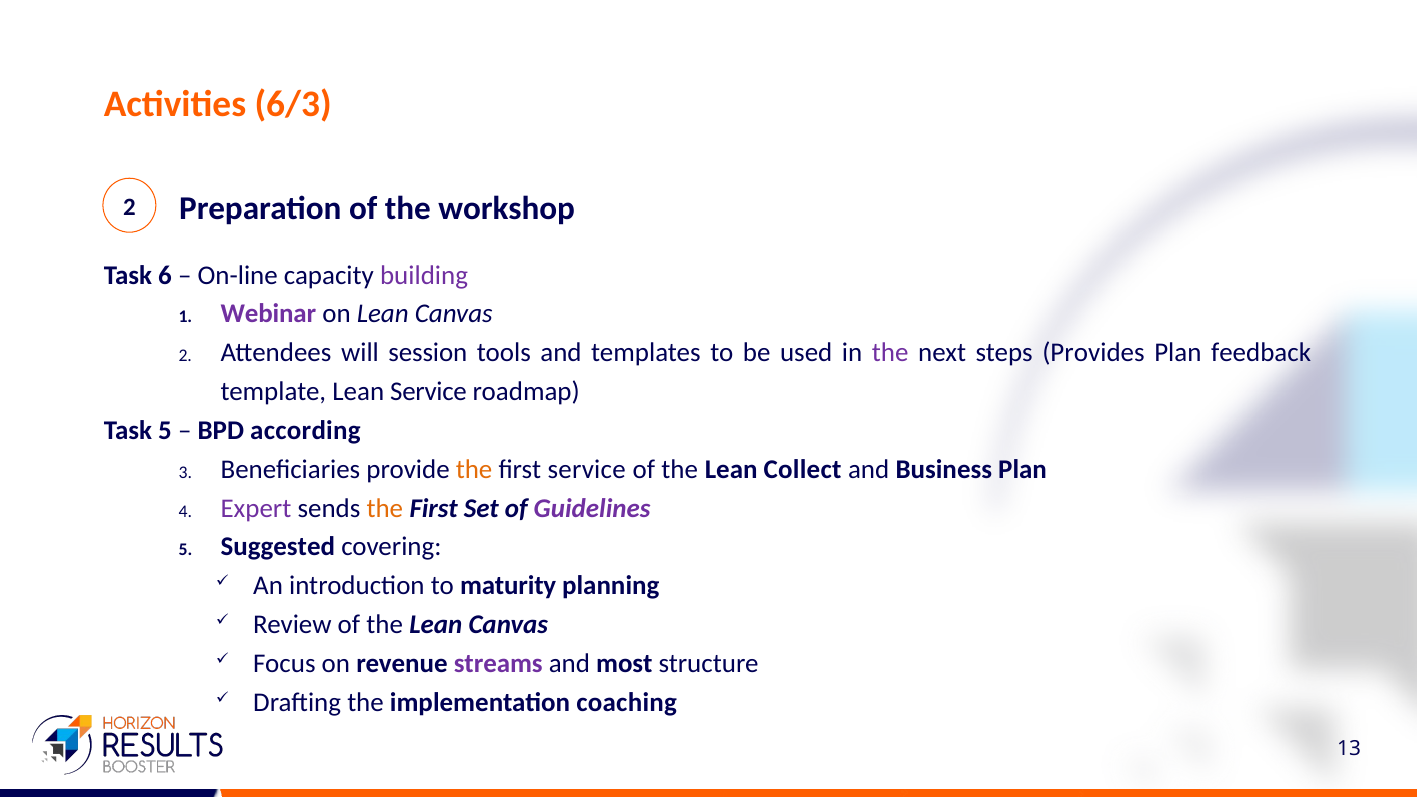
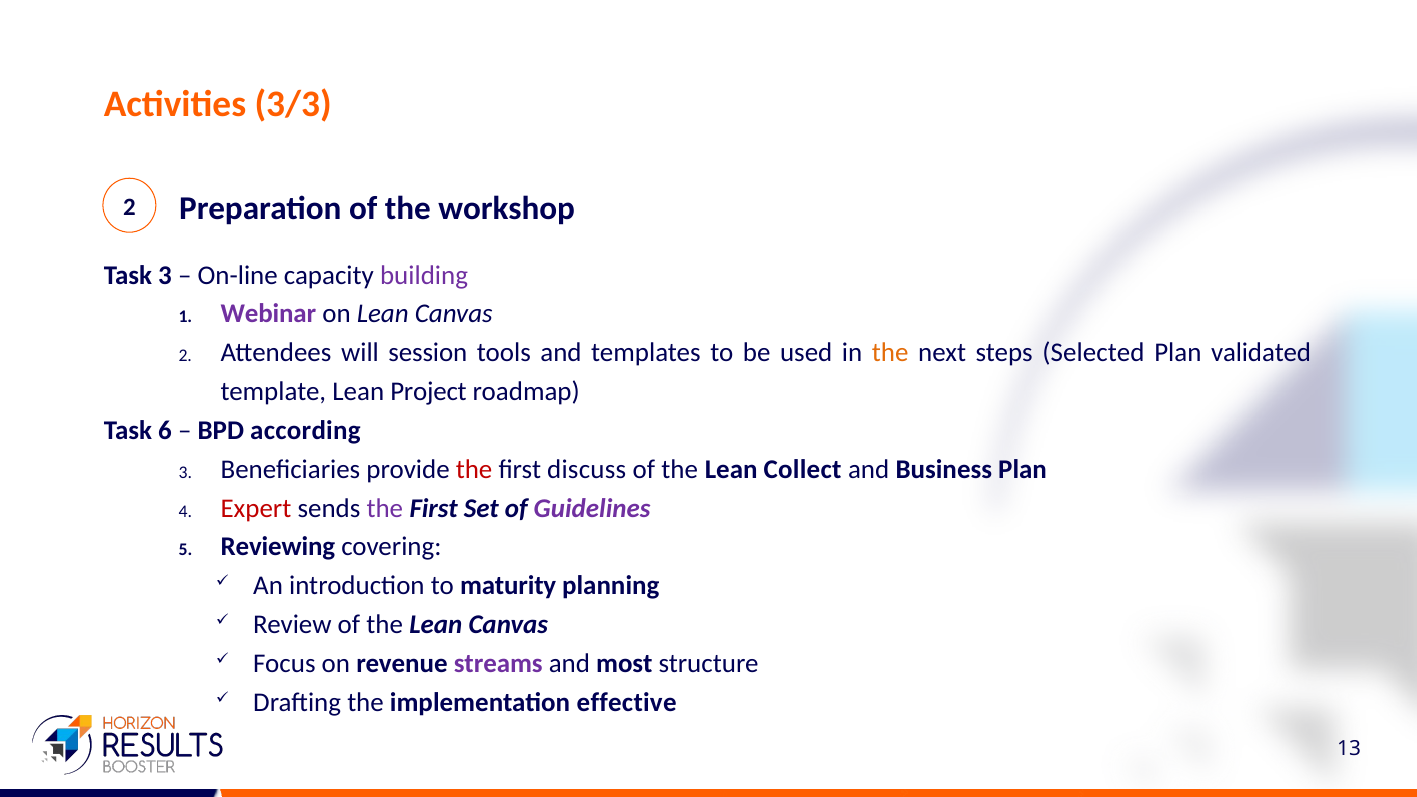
6/3: 6/3 -> 3/3 (293, 104)
Task 6: 6 -> 3 (165, 275)
the colour: purple -> orange (890, 353)
Provides: Provides -> Selected (1093, 353)
feedback: feedback -> validated (1261, 353)
Lean Service: Service -> Project (429, 392)
Task 5: 5 -> 6 (165, 431)
the colour: orange -> red (474, 469)
first service: service -> discuss (587, 469)
Expert colour: purple -> red (256, 508)
the colour: orange -> purple (385, 508)
Suggested: Suggested -> Reviewing (278, 547)
coaching: coaching -> effective (627, 702)
